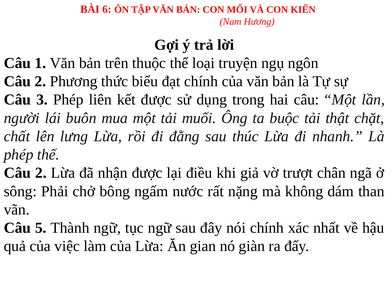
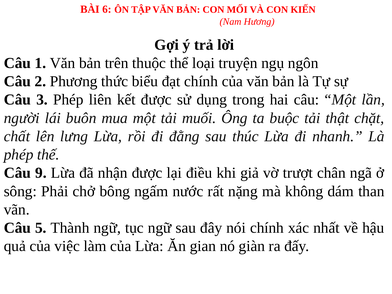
2: 2 -> 9 (41, 173)
